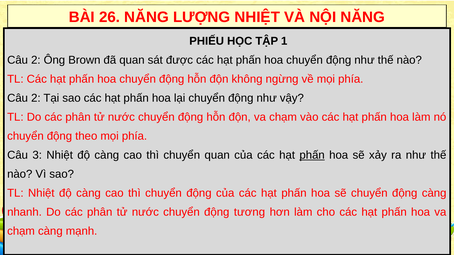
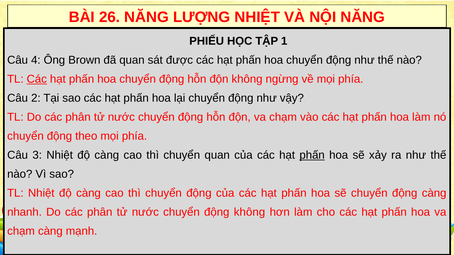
2: 2 -> 4 (36, 60)
Các underline: none -> present (37, 79)
động tương: tương -> không (249, 212)
